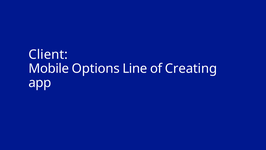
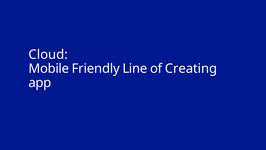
Client: Client -> Cloud (48, 54)
Options: Options -> Friendly (96, 68)
